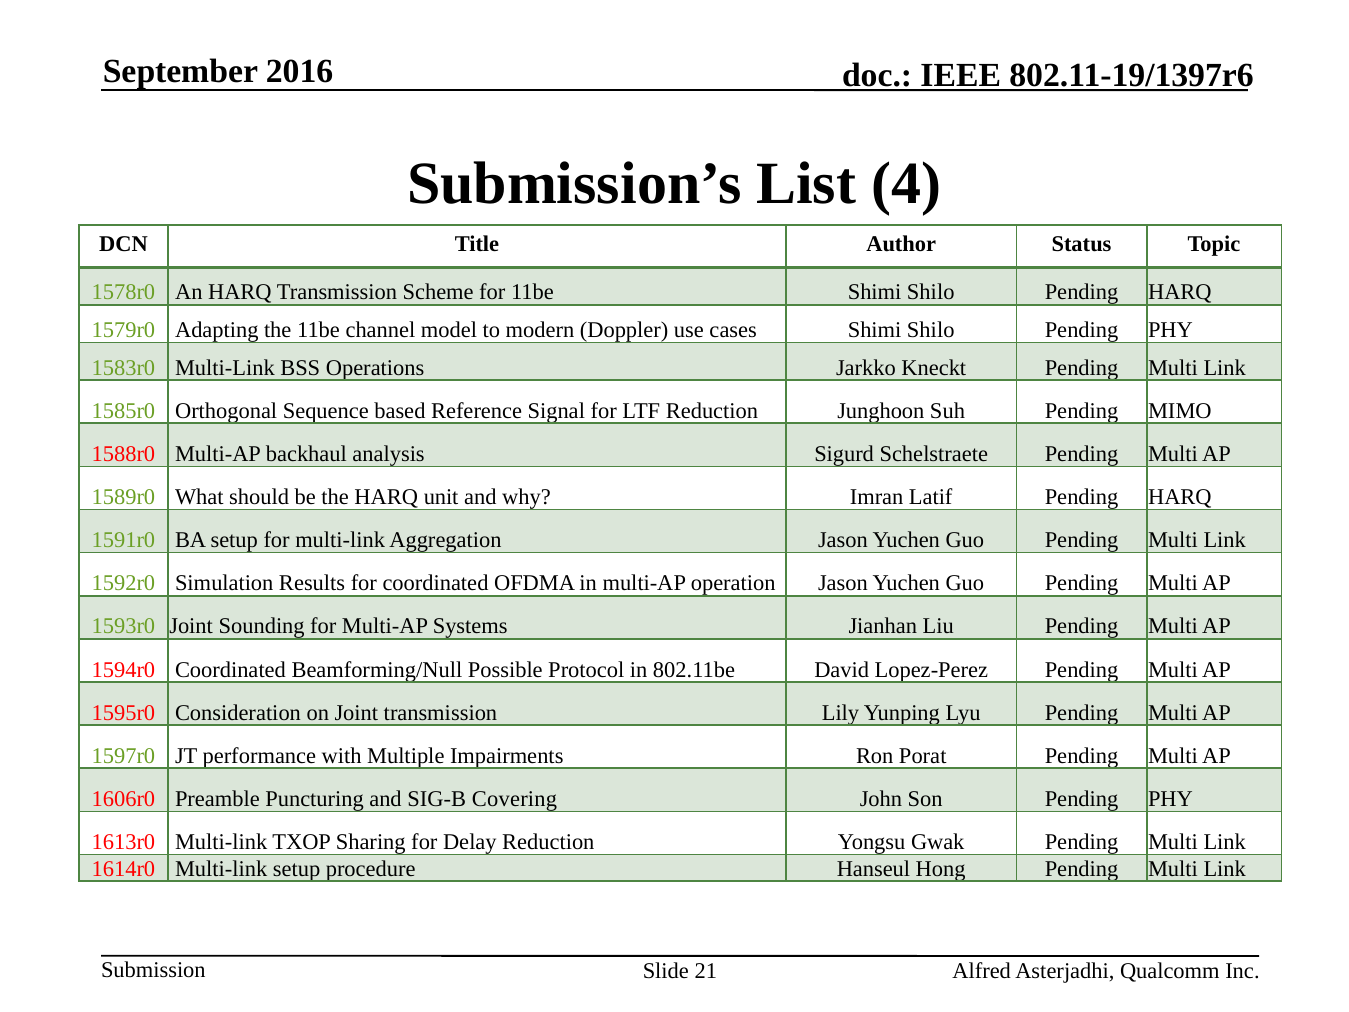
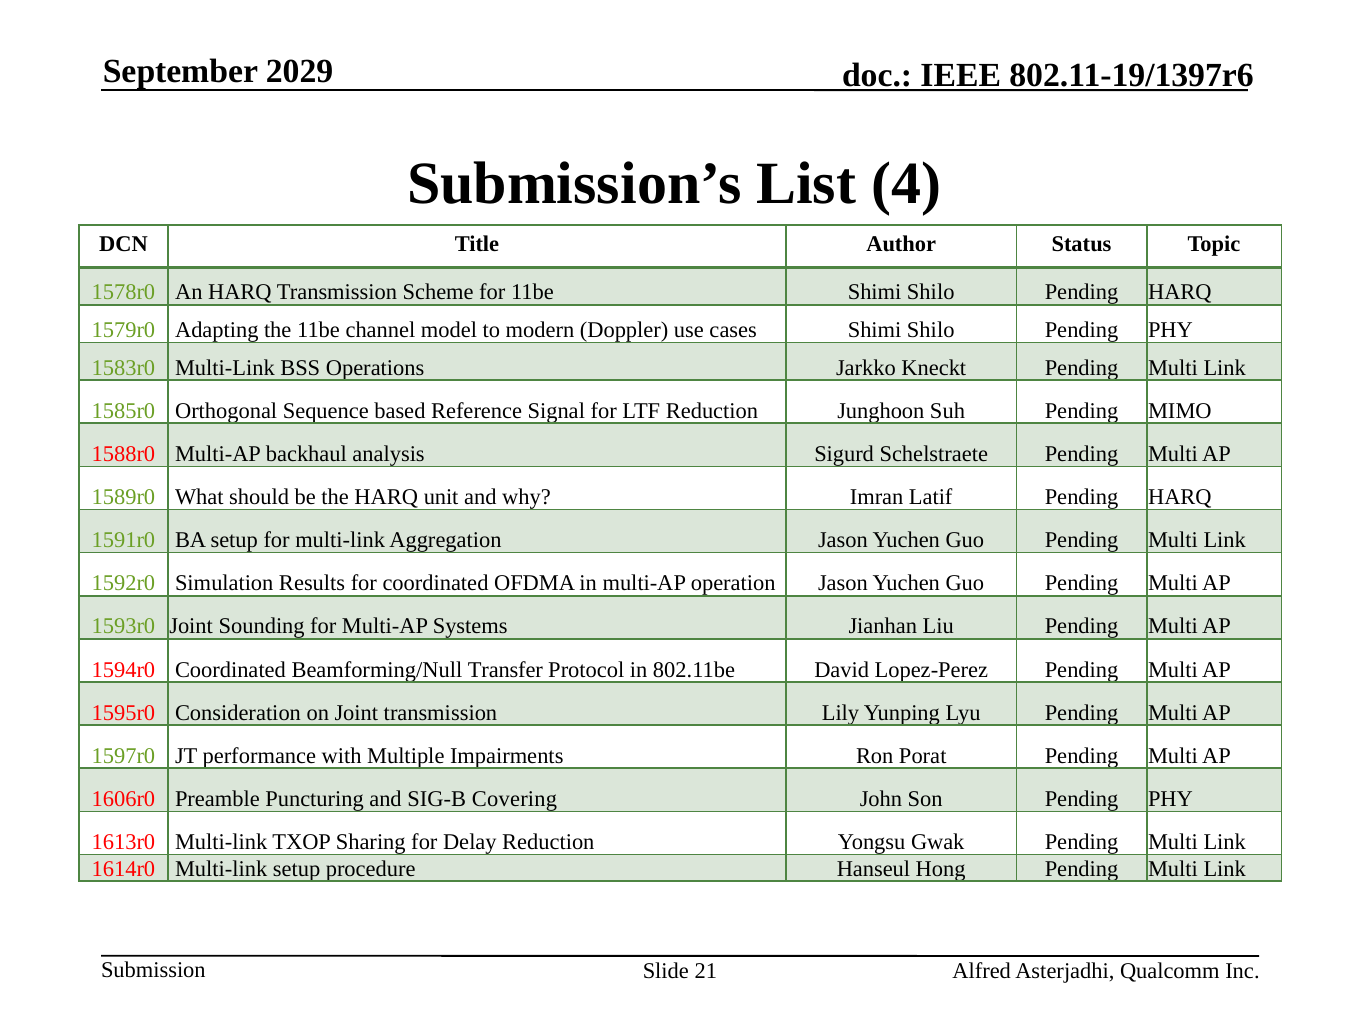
2016: 2016 -> 2029 (300, 72)
Possible: Possible -> Transfer (505, 669)
